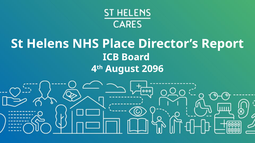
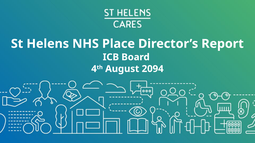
2096: 2096 -> 2094 (153, 69)
